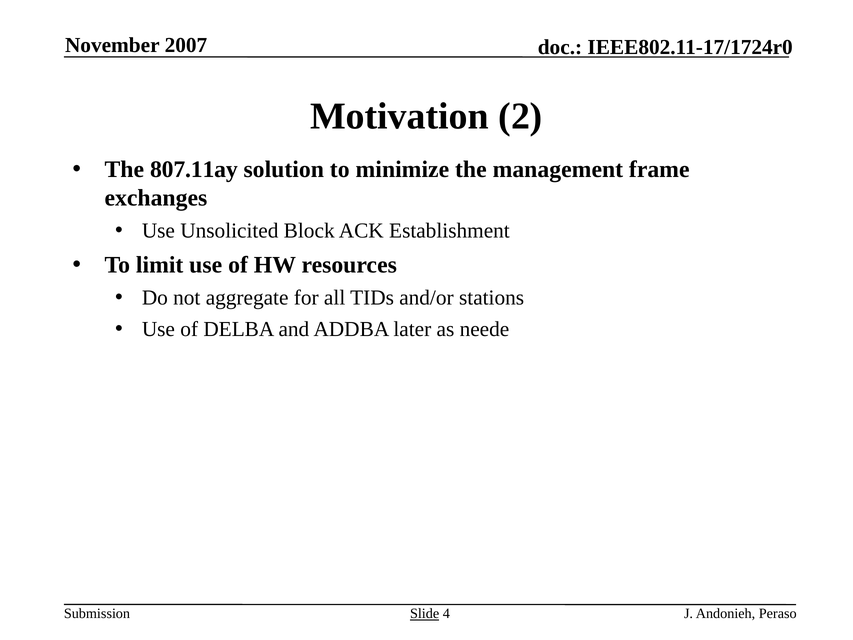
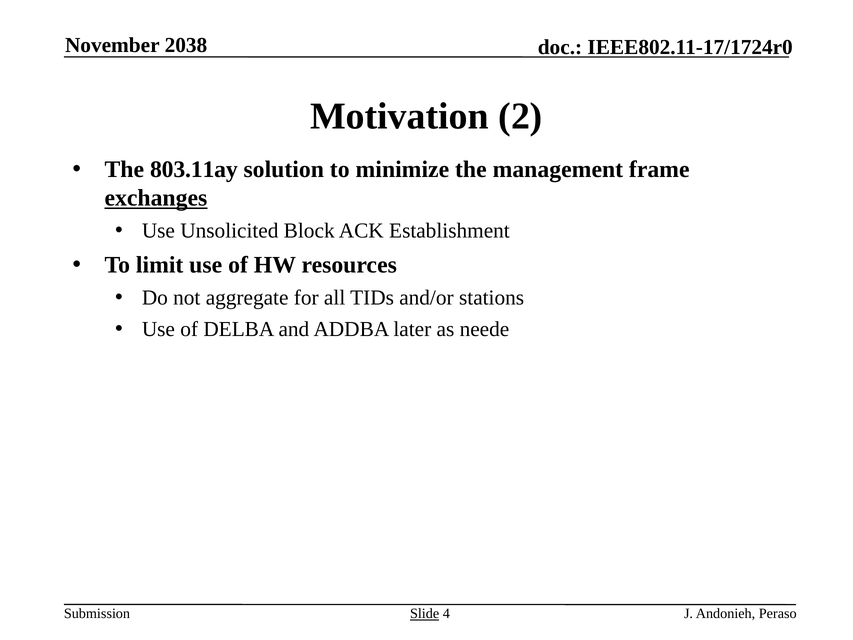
2007: 2007 -> 2038 (186, 45)
807.11ay: 807.11ay -> 803.11ay (194, 169)
exchanges underline: none -> present (156, 198)
